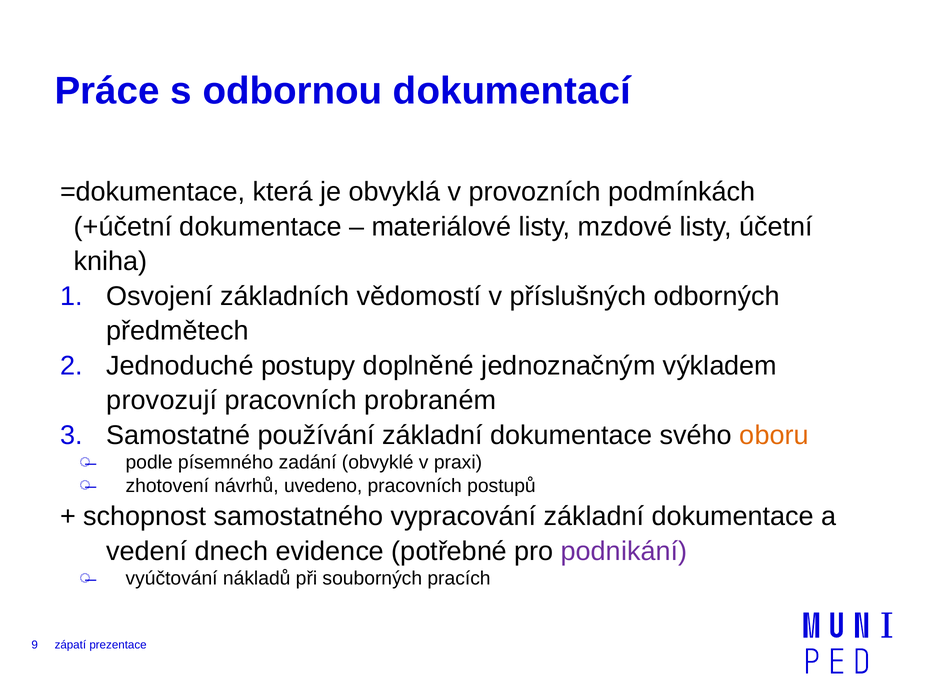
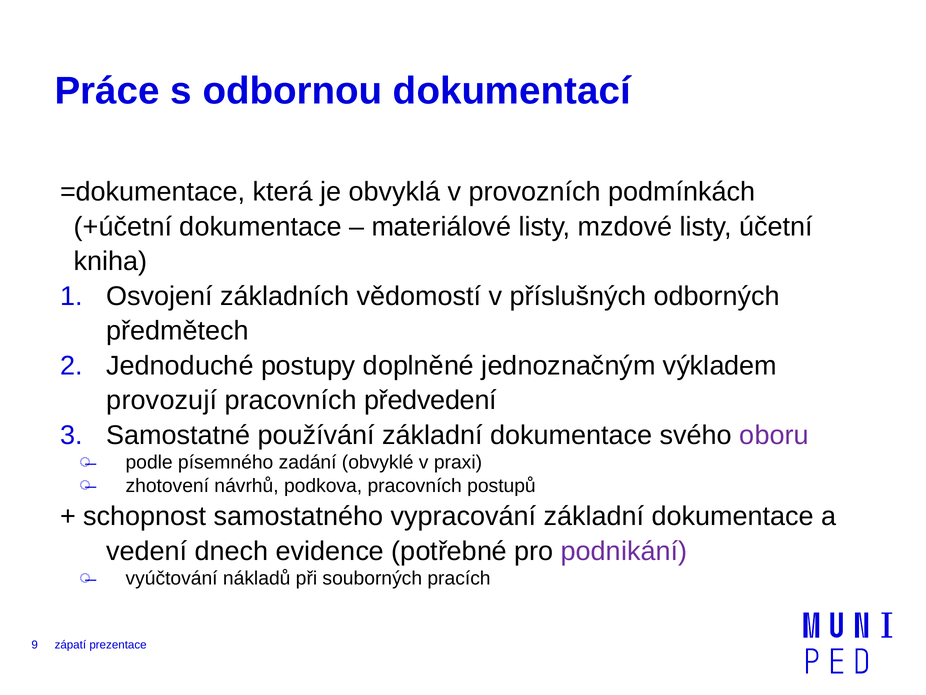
probraném: probraném -> předvedení (431, 400)
oboru colour: orange -> purple (774, 435)
uvedeno: uvedeno -> podkova (323, 485)
